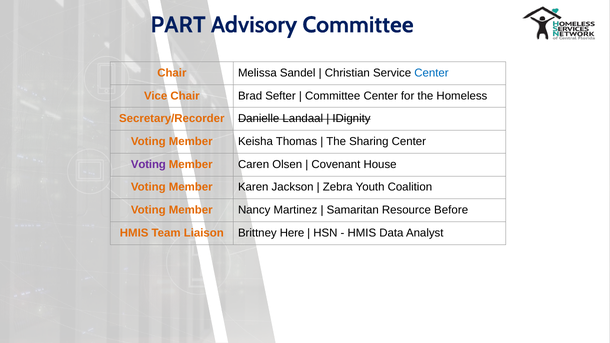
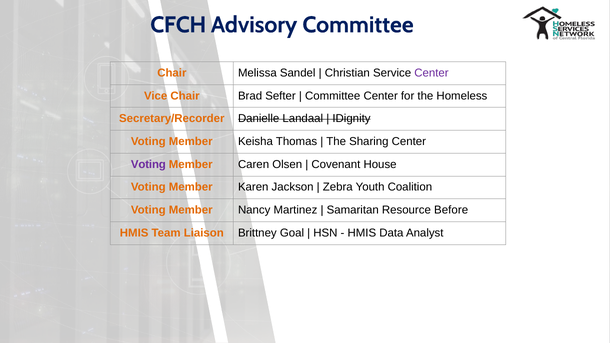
PART: PART -> CFCH (178, 25)
Center colour: blue -> purple (431, 73)
Here: Here -> Goal (292, 233)
